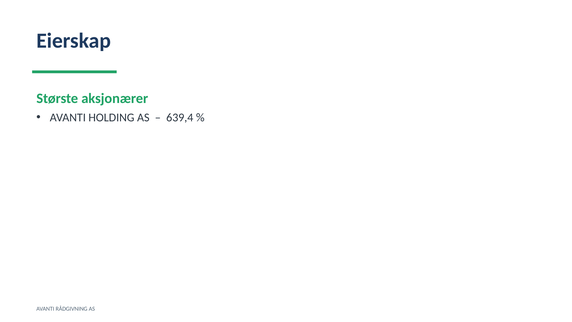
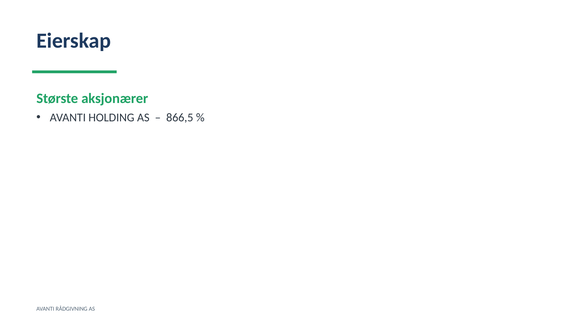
639,4: 639,4 -> 866,5 (180, 118)
